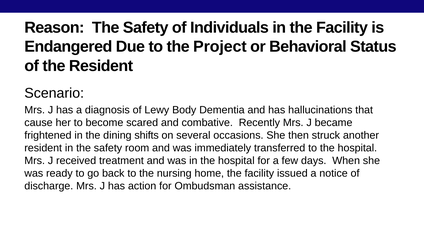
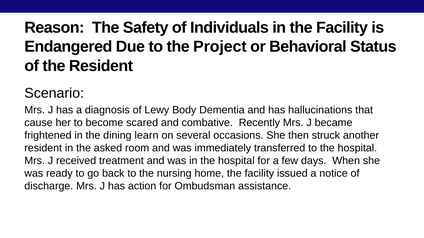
shifts: shifts -> learn (147, 136)
in the safety: safety -> asked (108, 148)
